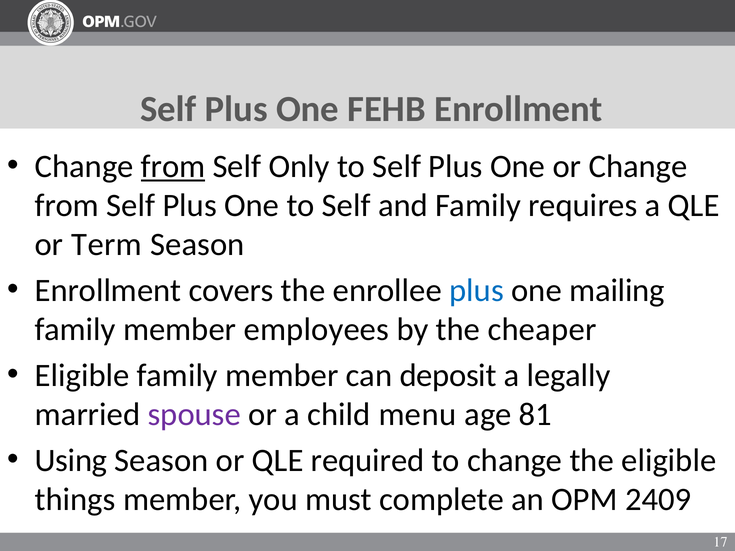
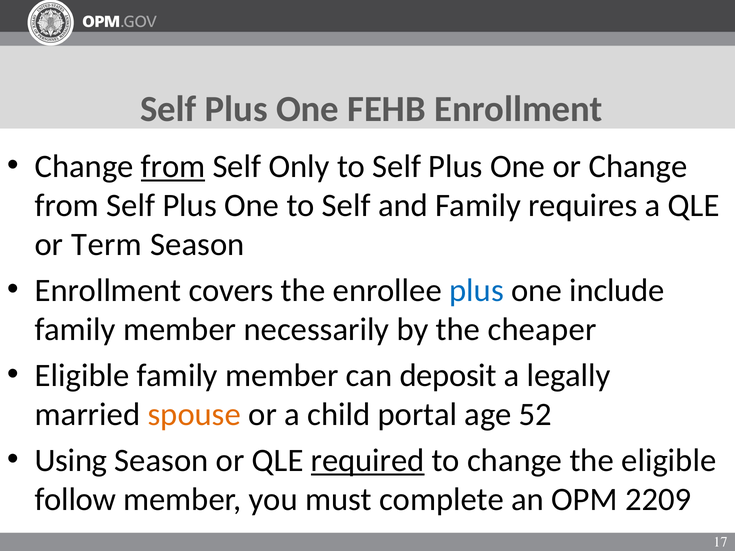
mailing: mailing -> include (617, 291)
employees: employees -> necessarily (316, 330)
spouse colour: purple -> orange (194, 415)
menu: menu -> portal (418, 415)
81: 81 -> 52 (535, 415)
required underline: none -> present (368, 460)
things: things -> follow (75, 500)
2409: 2409 -> 2209 (658, 500)
